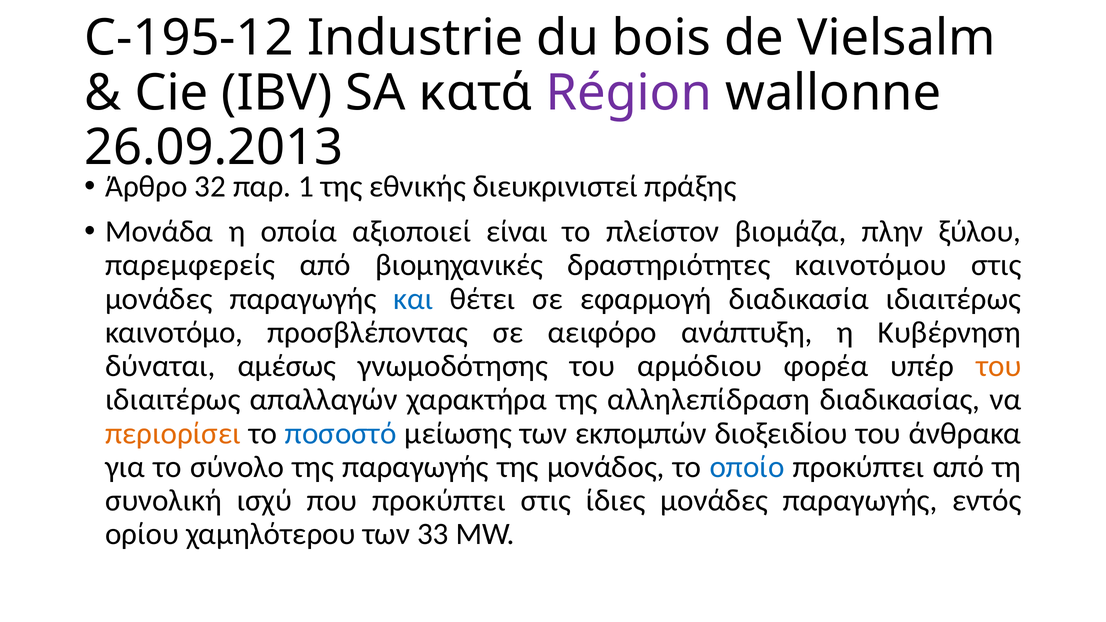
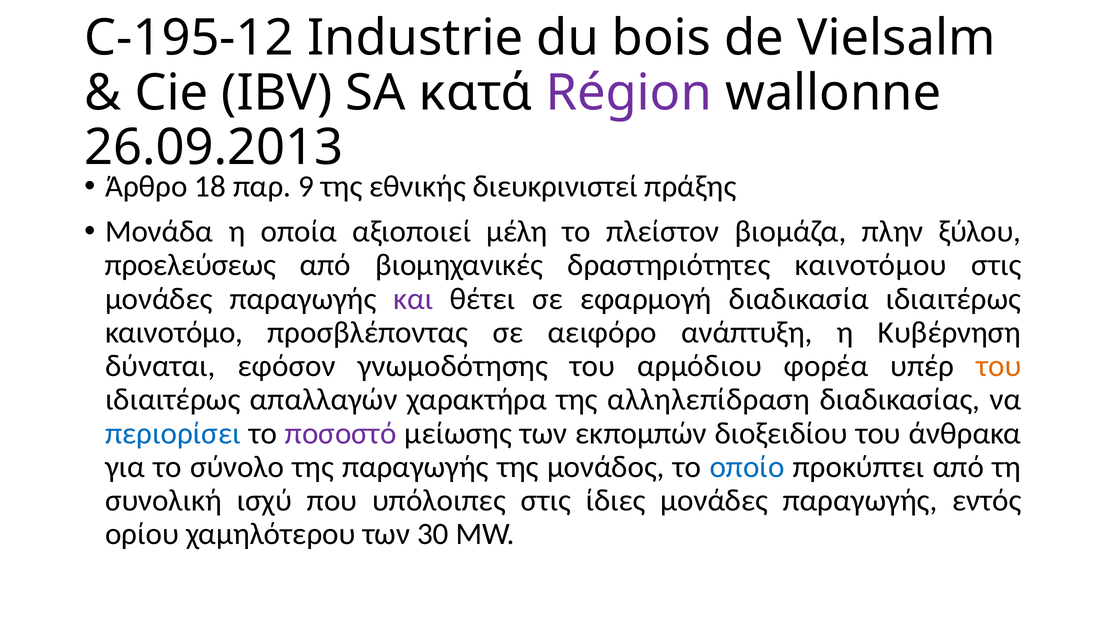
32: 32 -> 18 (210, 186)
1: 1 -> 9 (306, 186)
είναι: είναι -> μέλη (517, 232)
παρεμφερείς: παρεμφερείς -> προελεύσεως (190, 265)
και colour: blue -> purple (413, 299)
αμέσως: αμέσως -> εφόσον (287, 366)
περιορίσει colour: orange -> blue (173, 433)
ποσοστό colour: blue -> purple (341, 433)
που προκύπτει: προκύπτει -> υπόλοιπες (439, 501)
33: 33 -> 30 (433, 534)
